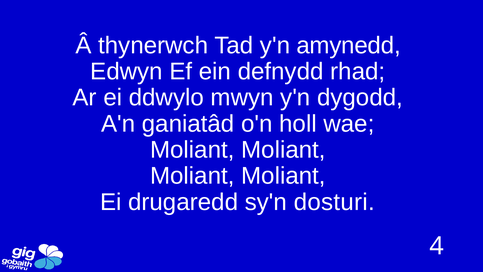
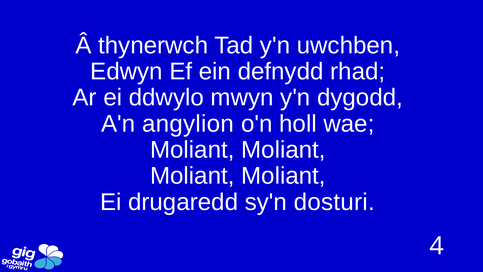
amynedd: amynedd -> uwchben (348, 45)
ganiatâd: ganiatâd -> angylion (188, 124)
